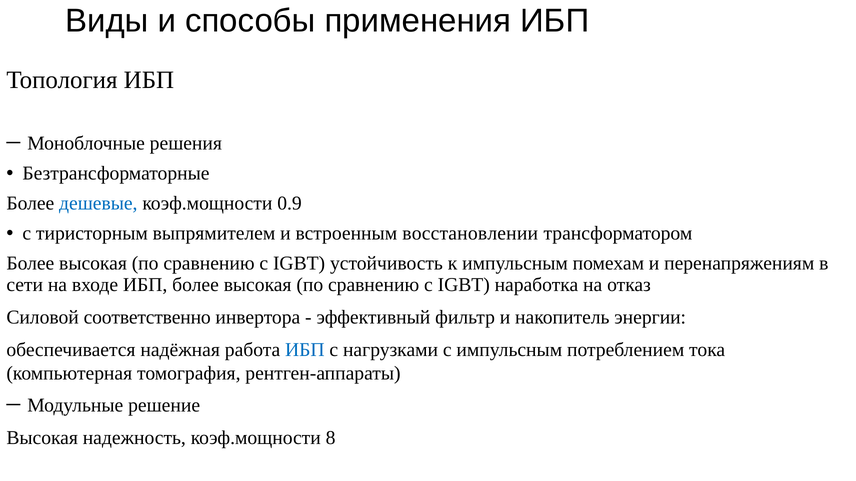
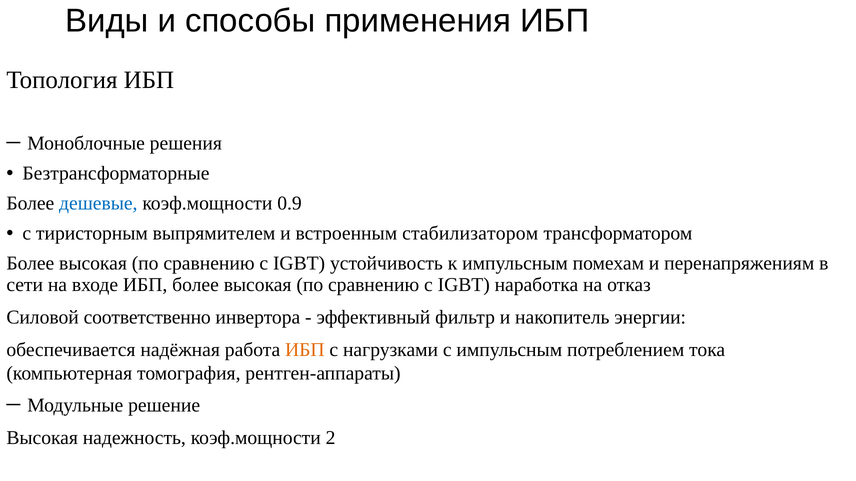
восстановлении: восстановлении -> стабилизатором (470, 234)
ИБП colour: blue -> orange (305, 350)
8: 8 -> 2 (331, 438)
